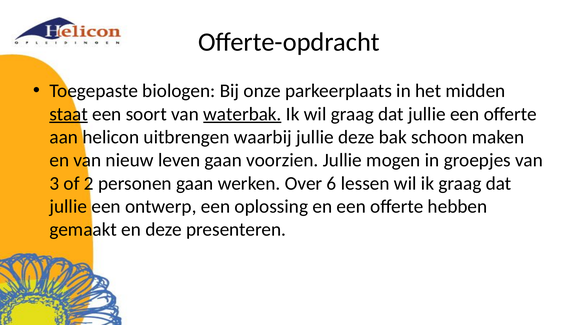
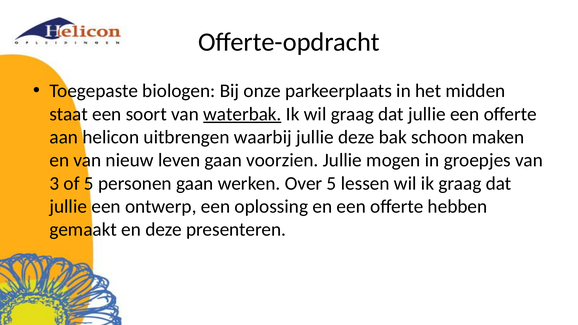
staat underline: present -> none (69, 114)
of 2: 2 -> 5 (89, 183)
Over 6: 6 -> 5 (332, 183)
